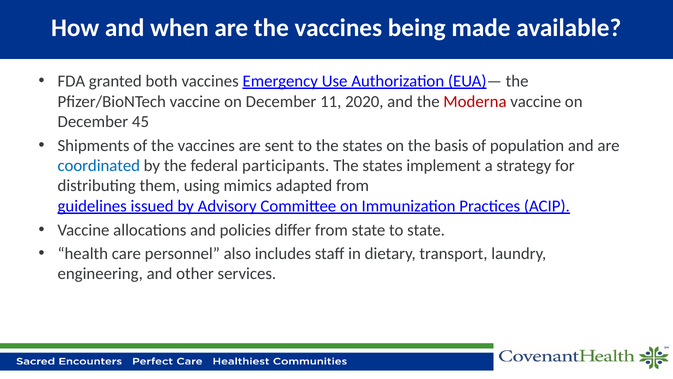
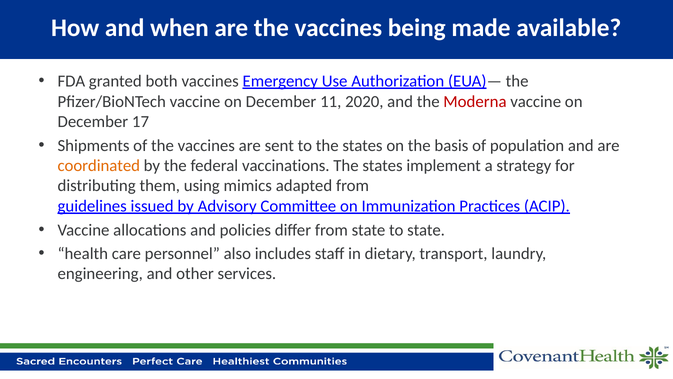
45: 45 -> 17 (141, 122)
coordinated colour: blue -> orange (99, 166)
participants: participants -> vaccinations (286, 166)
